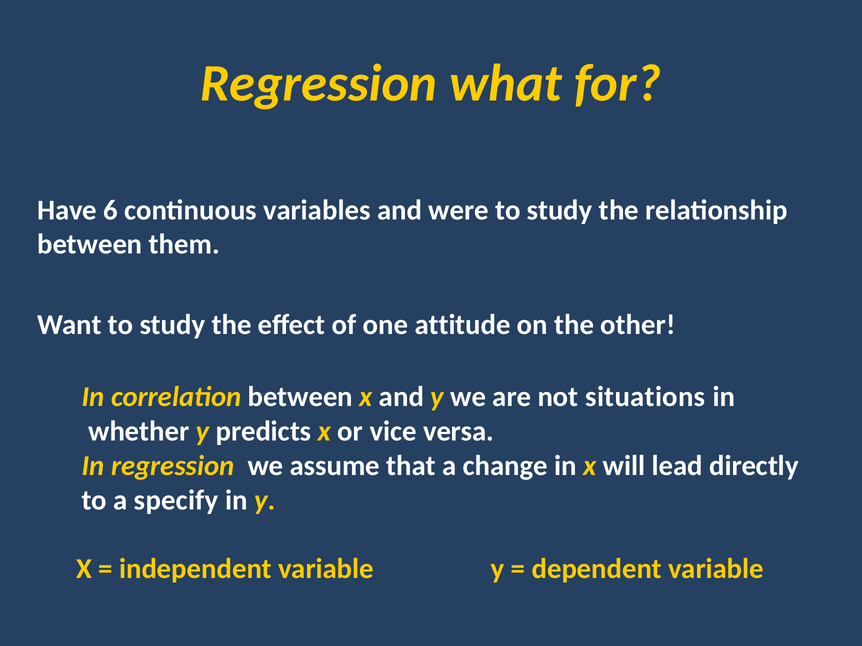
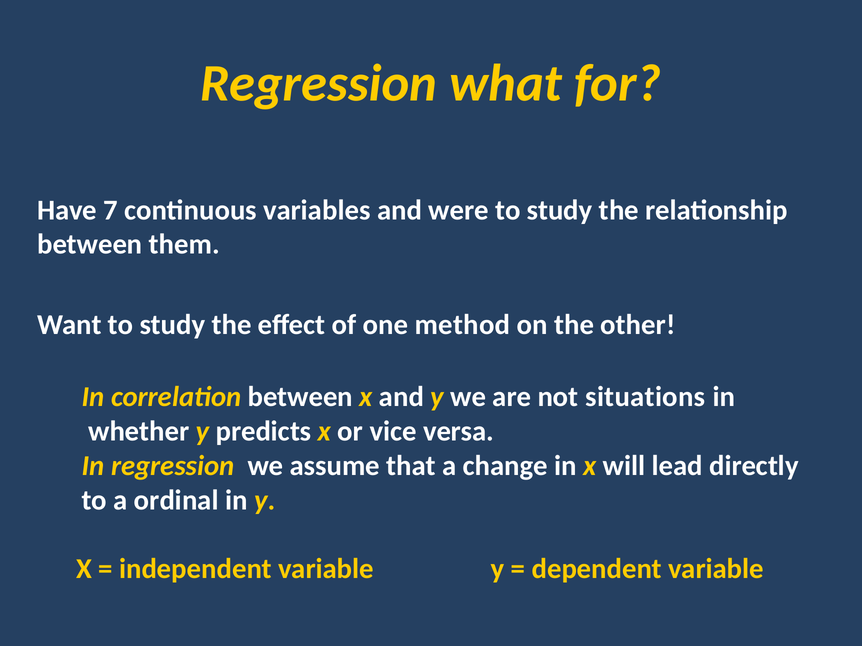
6: 6 -> 7 (111, 210)
attitude: attitude -> method (462, 325)
specify: specify -> ordinal (176, 501)
